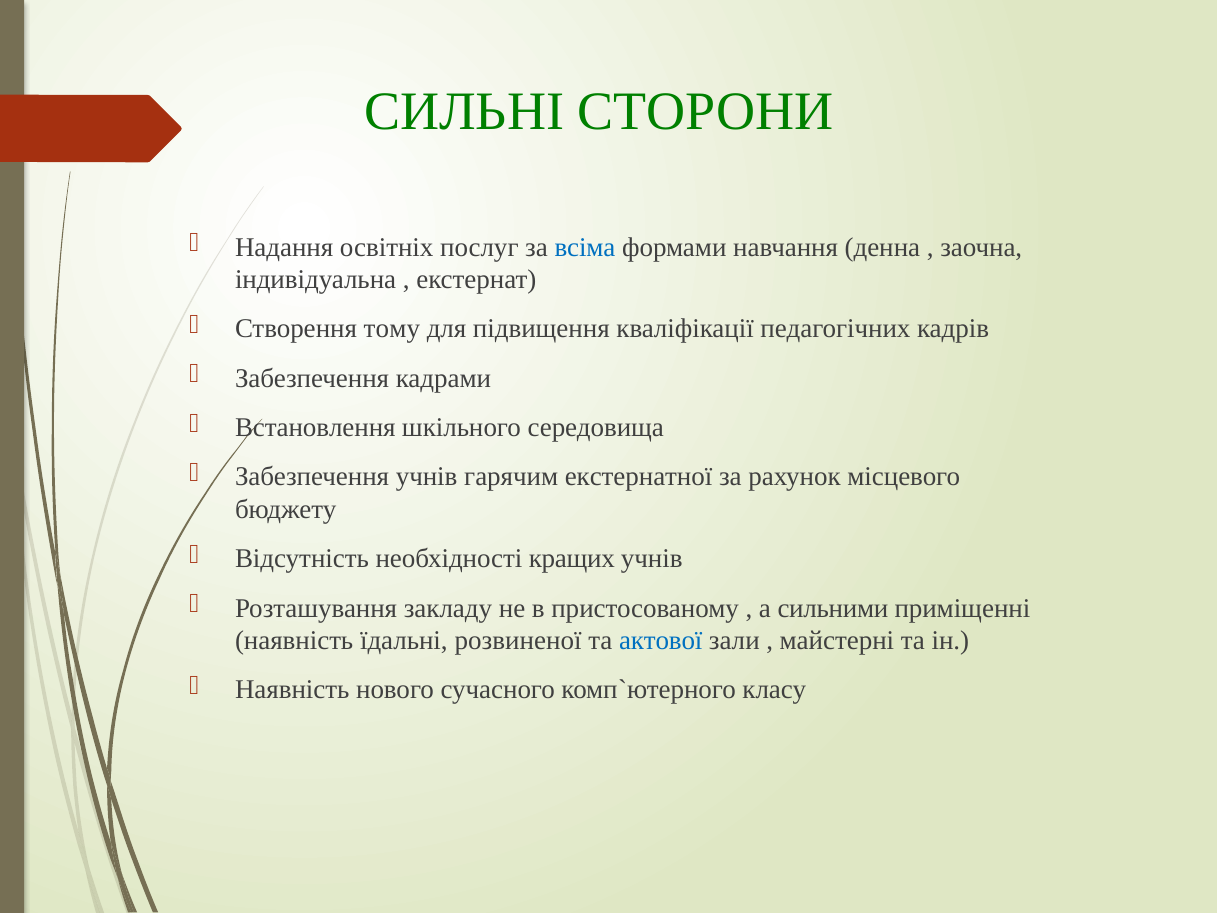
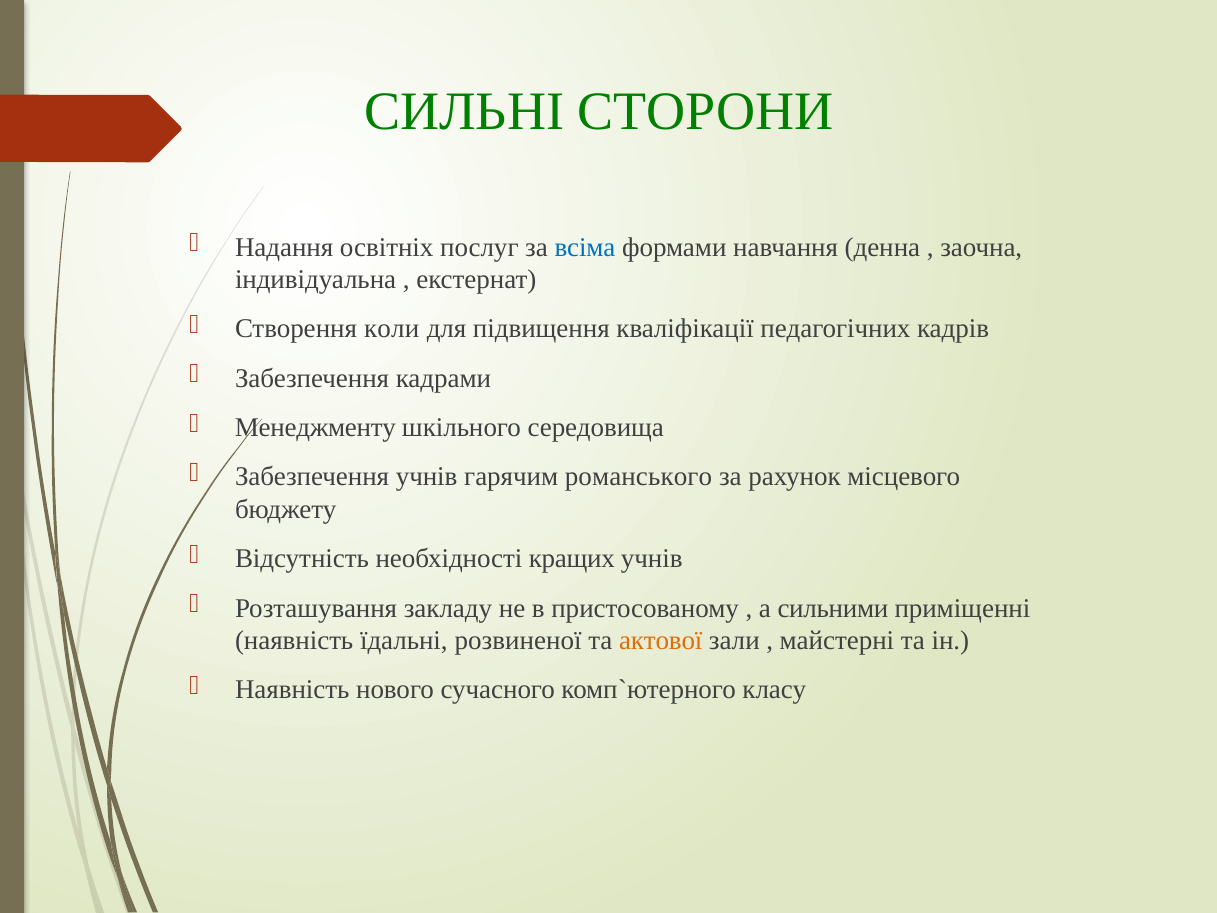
тому: тому -> коли (392, 329)
Встановлення: Встановлення -> Менеджменту (315, 428)
екстернатної: екстернатної -> романського (638, 477)
актової colour: blue -> orange (661, 641)
